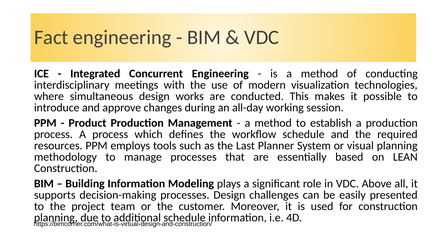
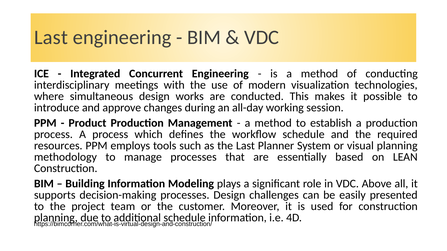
Fact: Fact -> Last (51, 38)
